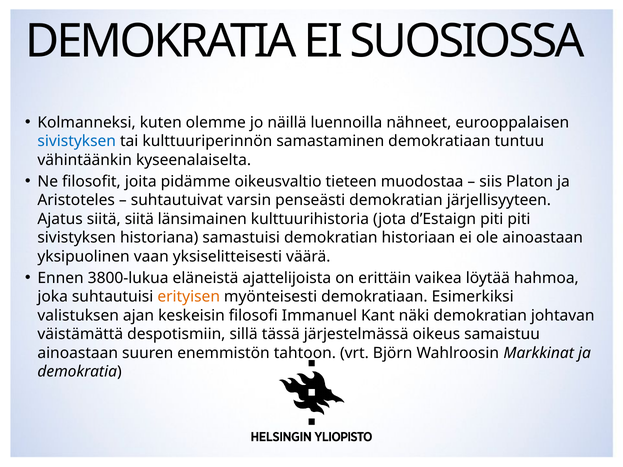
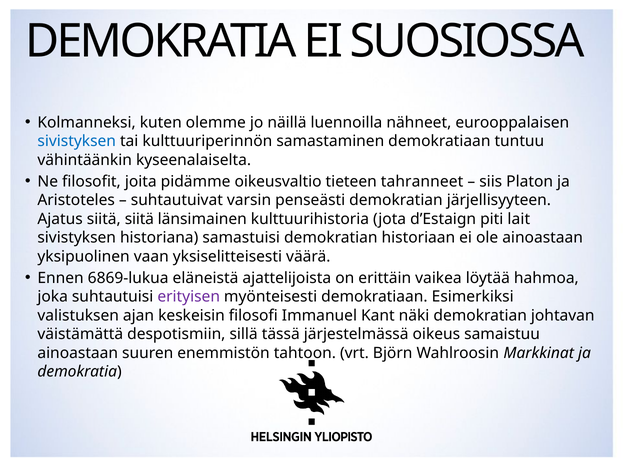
muodostaa: muodostaa -> tahranneet (422, 182)
piti piti: piti -> lait (519, 219)
3800-lukua: 3800-lukua -> 6869-lukua (128, 278)
erityisen colour: orange -> purple (189, 297)
